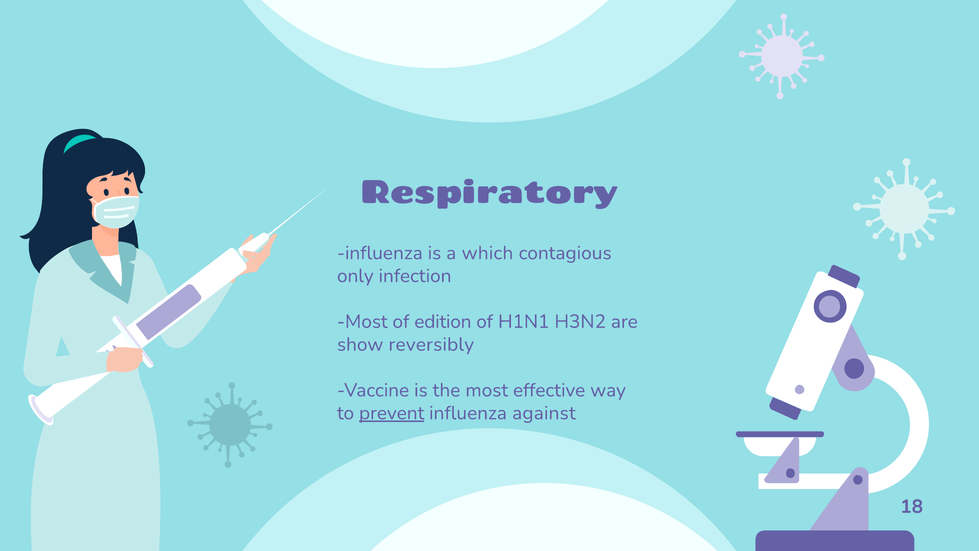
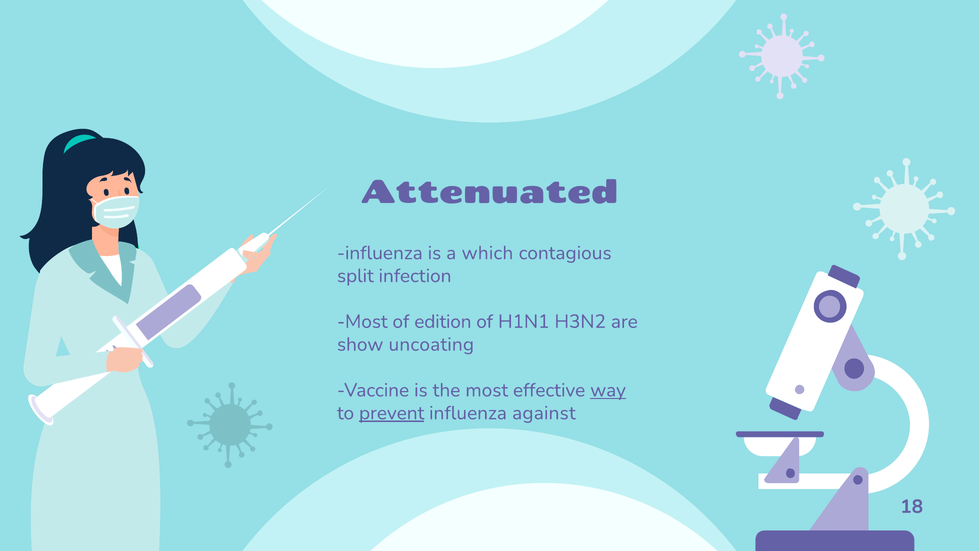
Respiratory: Respiratory -> Attenuated (489, 192)
only: only -> split (355, 276)
reversibly: reversibly -> uncoating (431, 344)
way underline: none -> present (608, 390)
